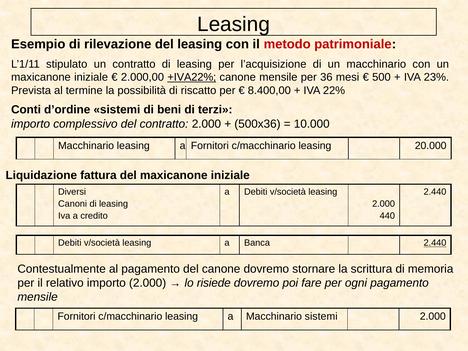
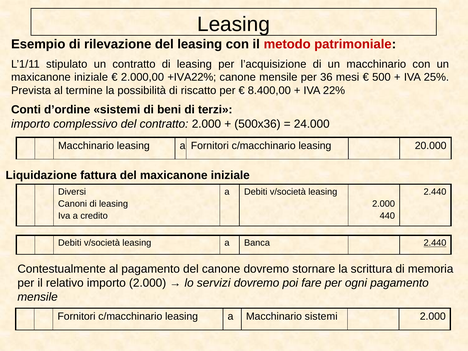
+IVA22% underline: present -> none (192, 77)
23%: 23% -> 25% (436, 77)
10.000: 10.000 -> 24.000 (312, 124)
risiede: risiede -> servizi (214, 283)
